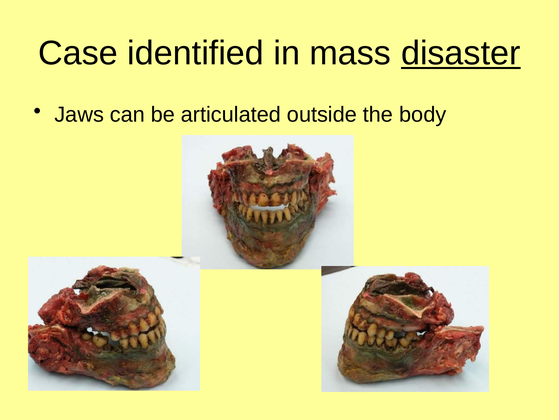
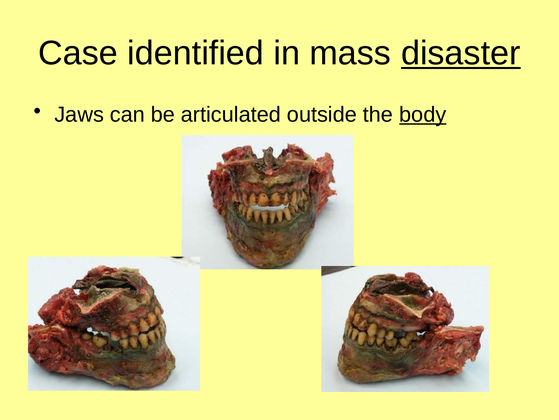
body underline: none -> present (423, 115)
